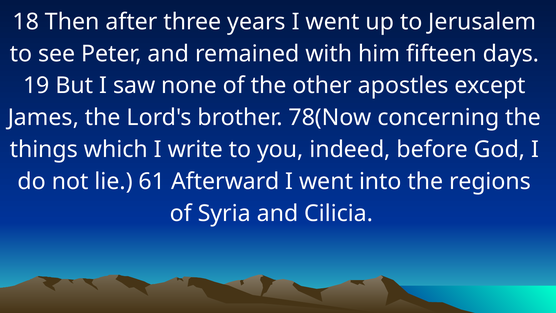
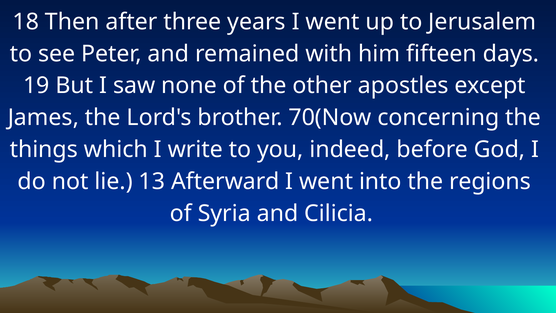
78(Now: 78(Now -> 70(Now (330, 118)
61: 61 -> 13 (152, 181)
